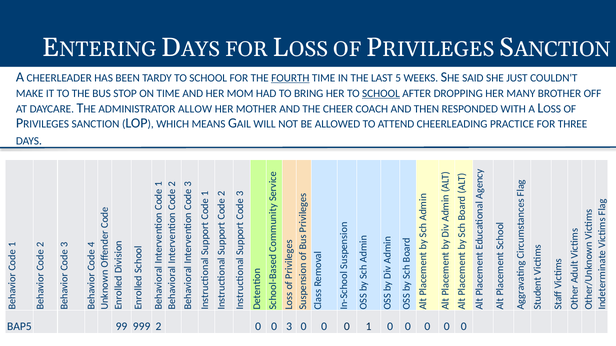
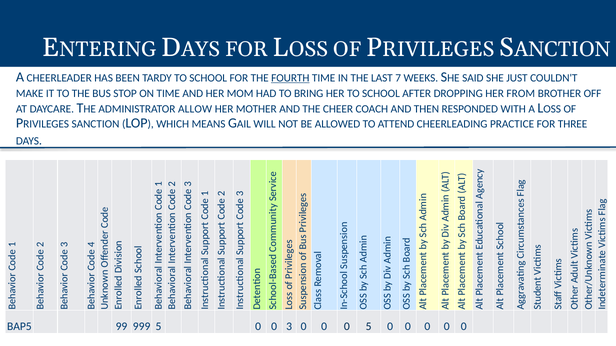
5: 5 -> 7 (398, 78)
SCHOOL underline: present -> none (381, 94)
MANY: MANY -> FROM (521, 94)
999 2: 2 -> 5 (158, 327)
0 1: 1 -> 5 (369, 327)
